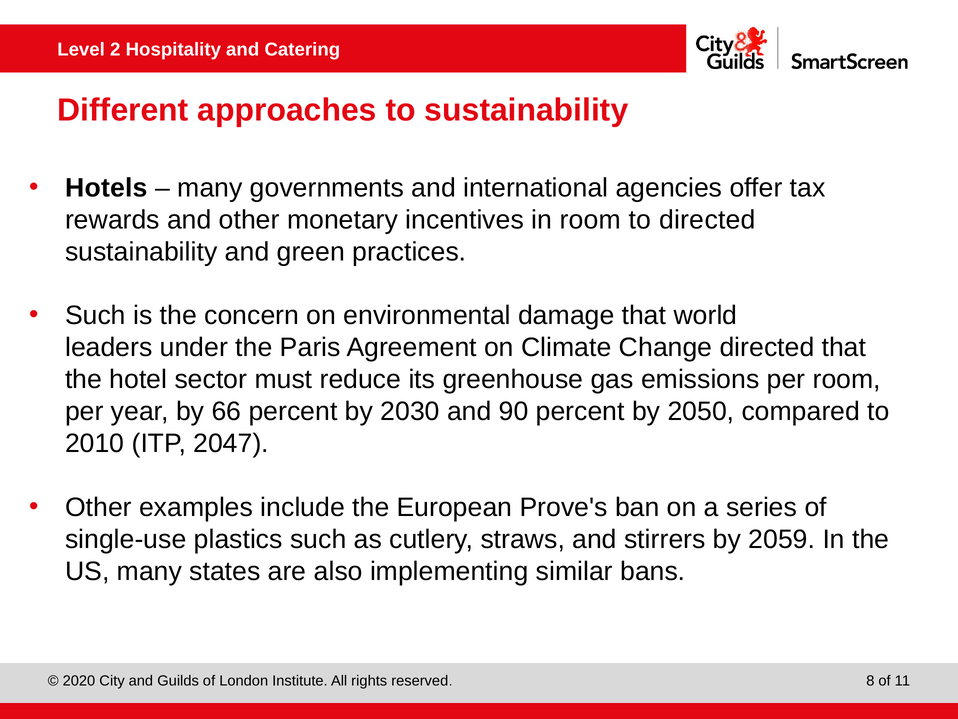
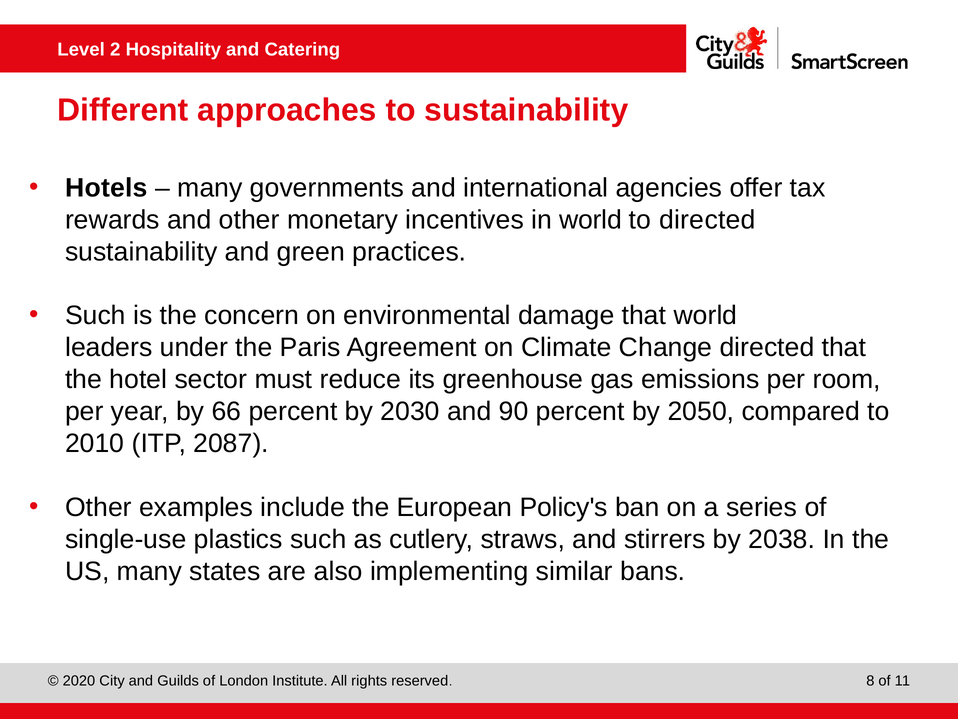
in room: room -> world (591, 220)
2047: 2047 -> 2087 (231, 443)
Prove's: Prove's -> Policy's (564, 507)
2059: 2059 -> 2038 (782, 539)
